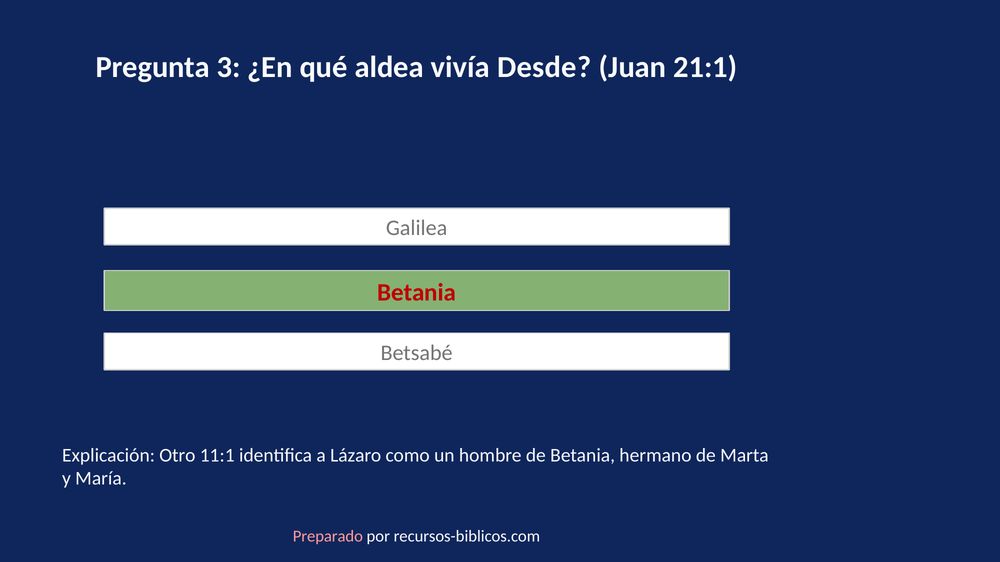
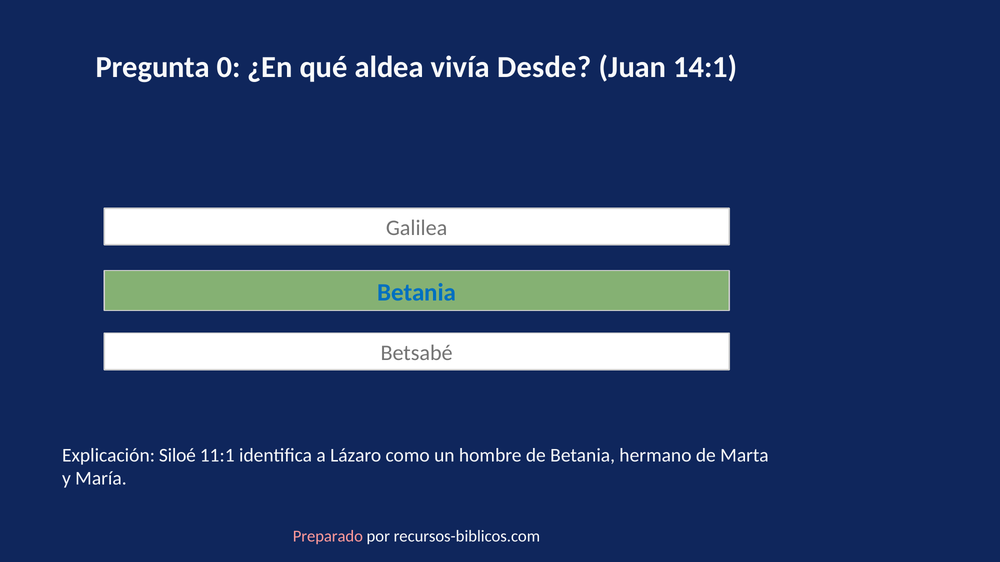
3: 3 -> 0 (229, 67)
21:1: 21:1 -> 14:1 (705, 67)
Betania colour: red -> blue (417, 293)
Otro: Otro -> Siloé (177, 456)
